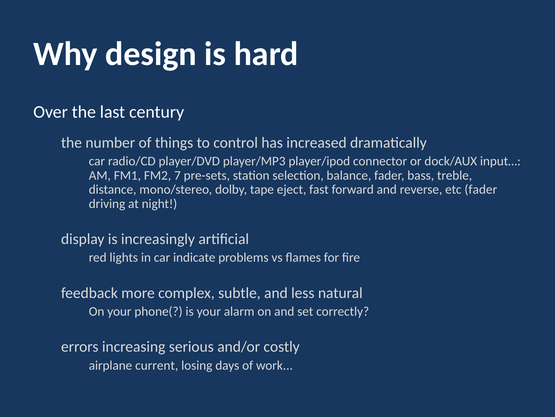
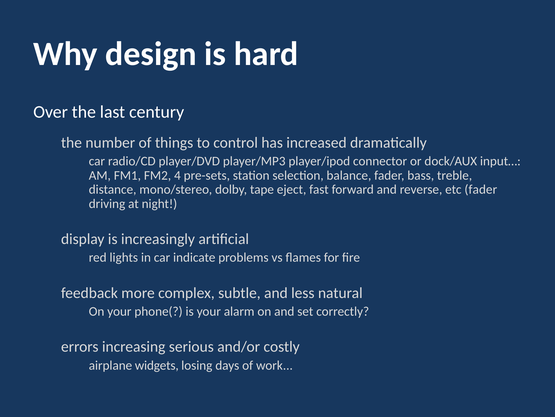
7: 7 -> 4 (177, 175)
current: current -> widgets (157, 365)
